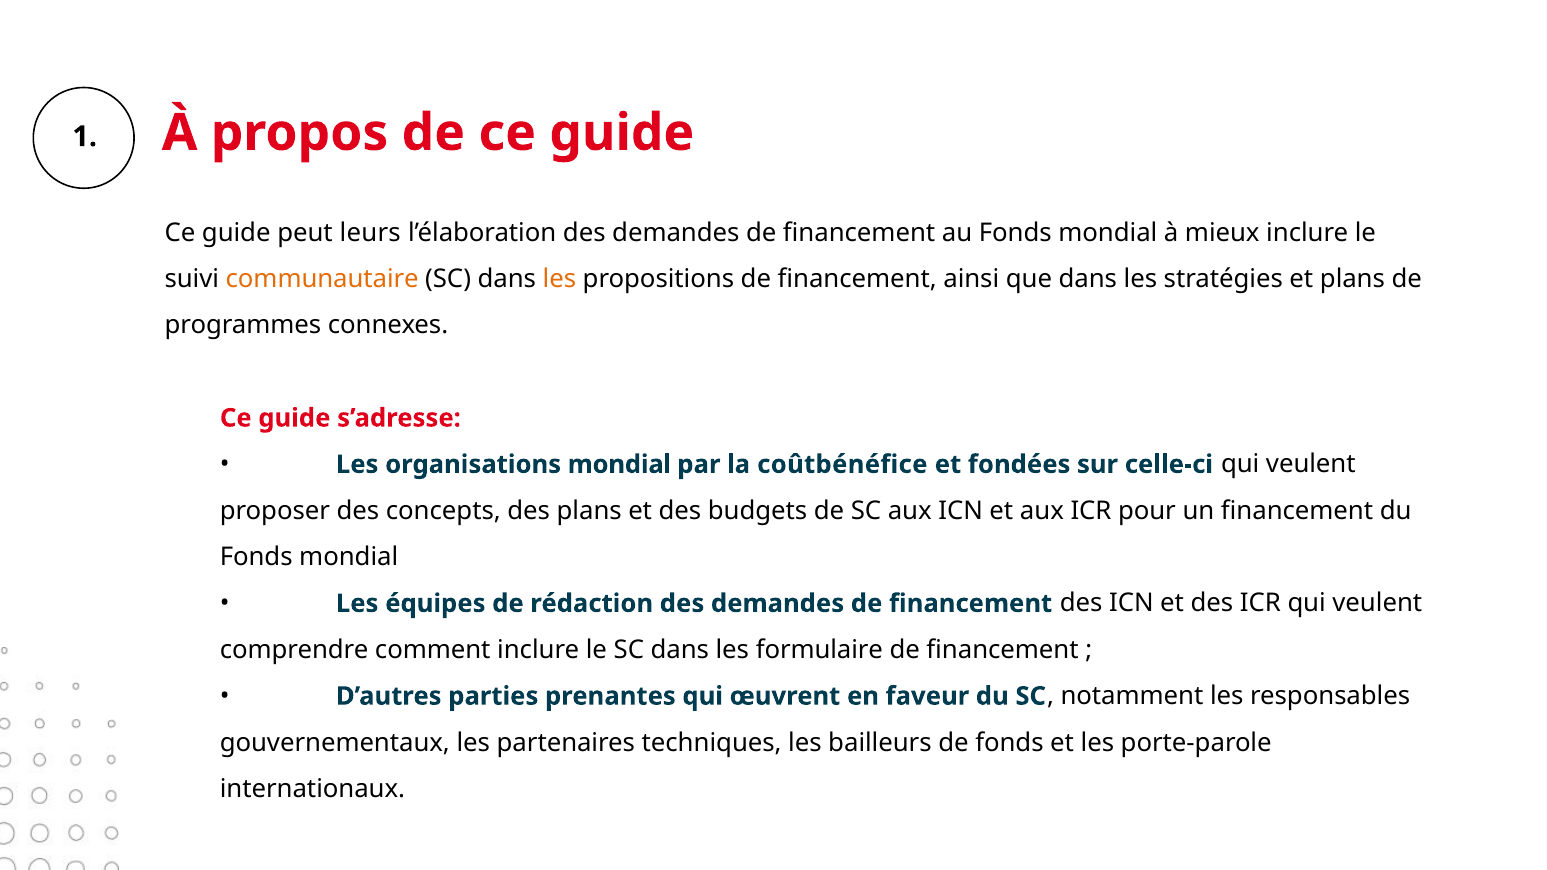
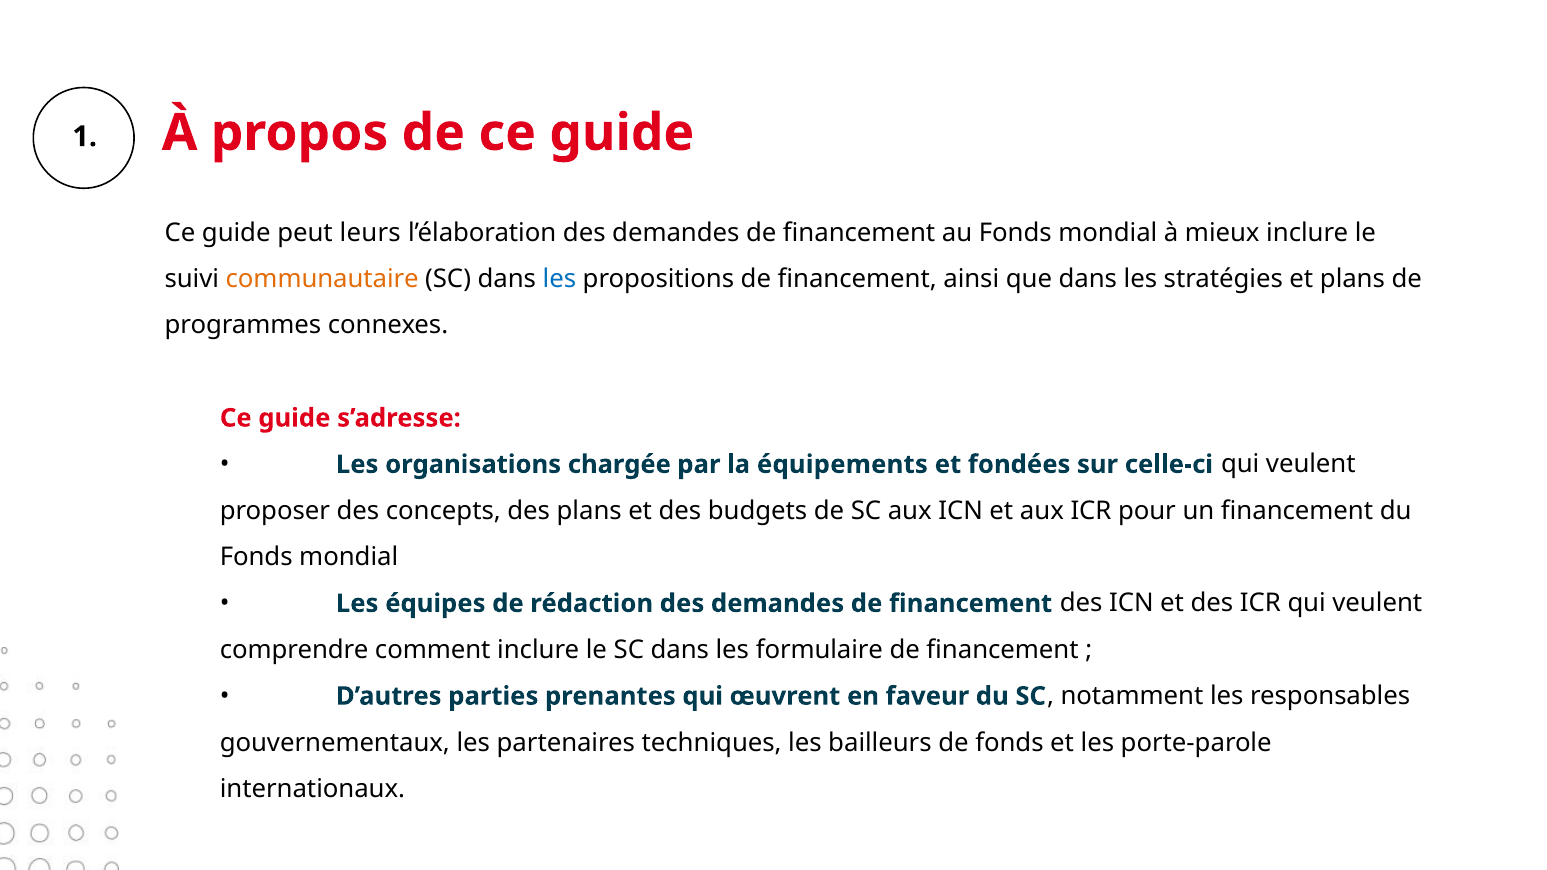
les colour: orange -> blue (559, 279)
organisations mondial: mondial -> chargée (619, 465)
coûtbénéfice: coûtbénéfice -> équipements (842, 465)
